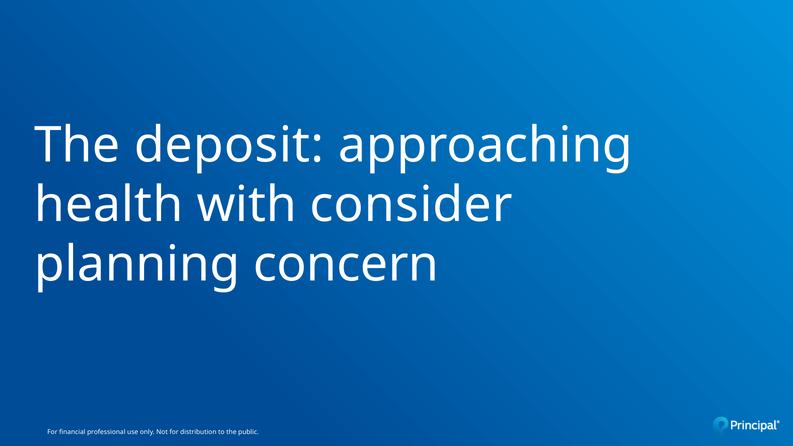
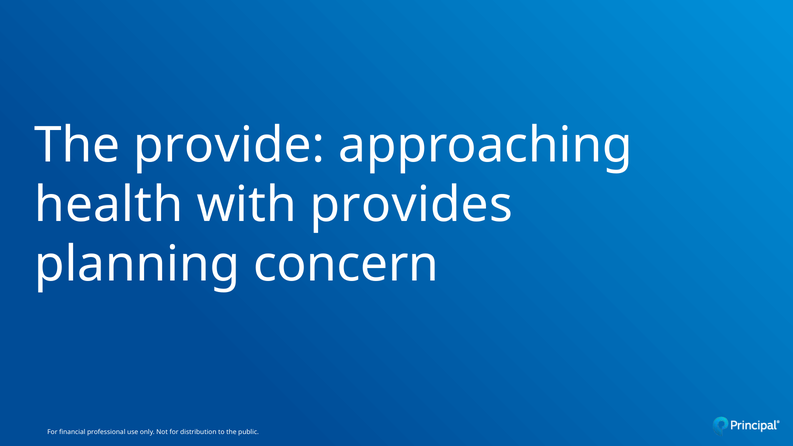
deposit: deposit -> provide (229, 145)
consider: consider -> provides (411, 205)
